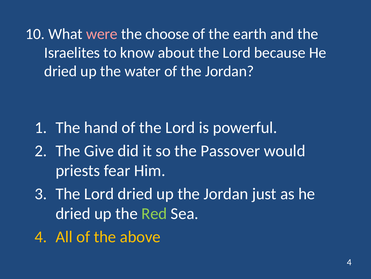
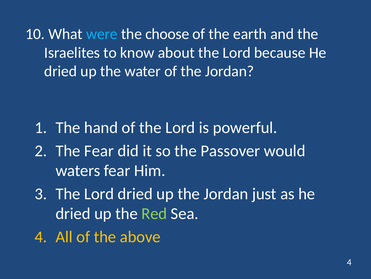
were colour: pink -> light blue (102, 34)
The Give: Give -> Fear (99, 150)
priests: priests -> waters (78, 170)
